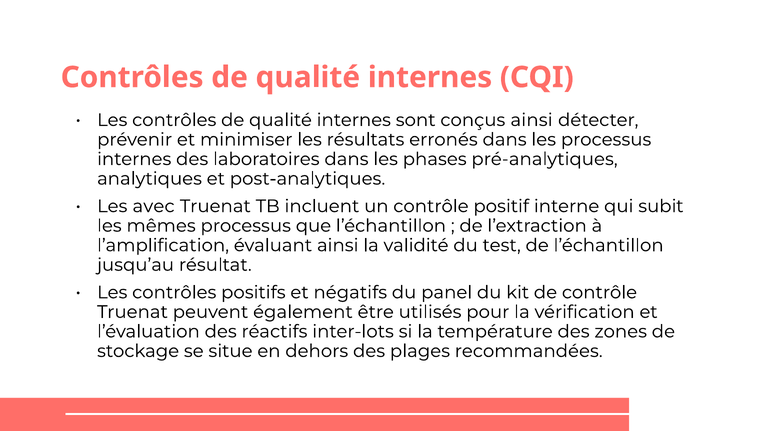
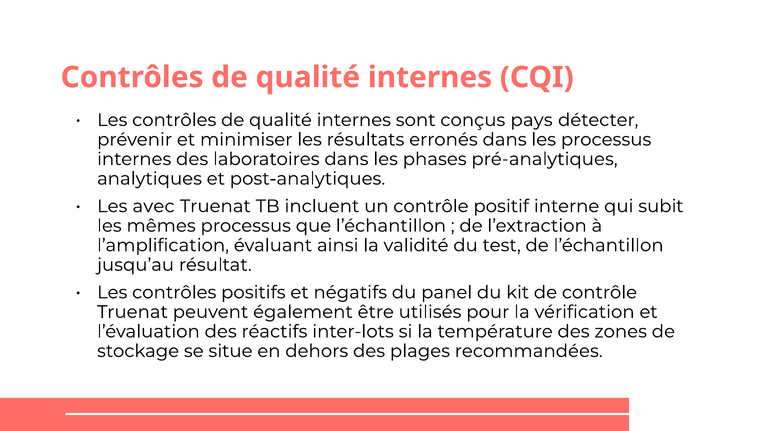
conçus ainsi: ainsi -> pays (532, 120)
